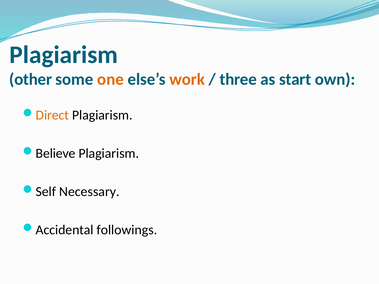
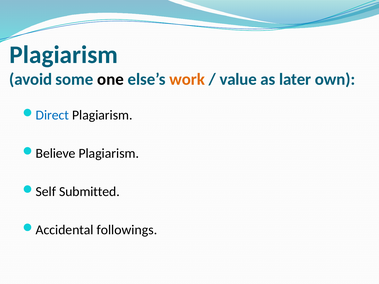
other: other -> avoid (31, 79)
one colour: orange -> black (110, 79)
three: three -> value (238, 79)
start: start -> later (295, 79)
Direct colour: orange -> blue (52, 115)
Necessary: Necessary -> Submitted (89, 192)
